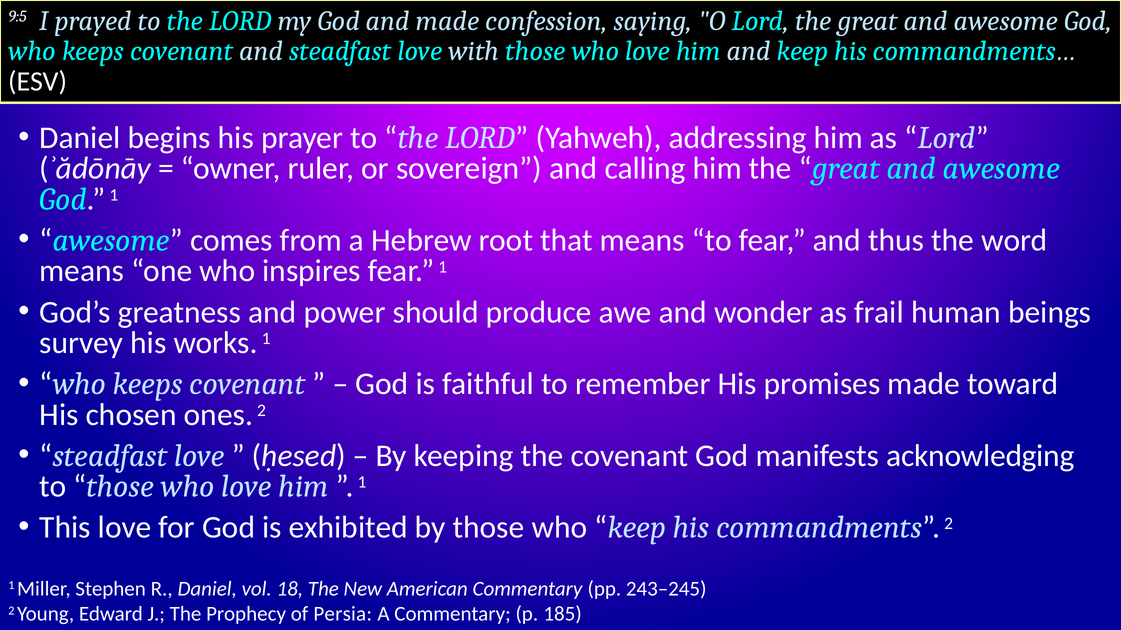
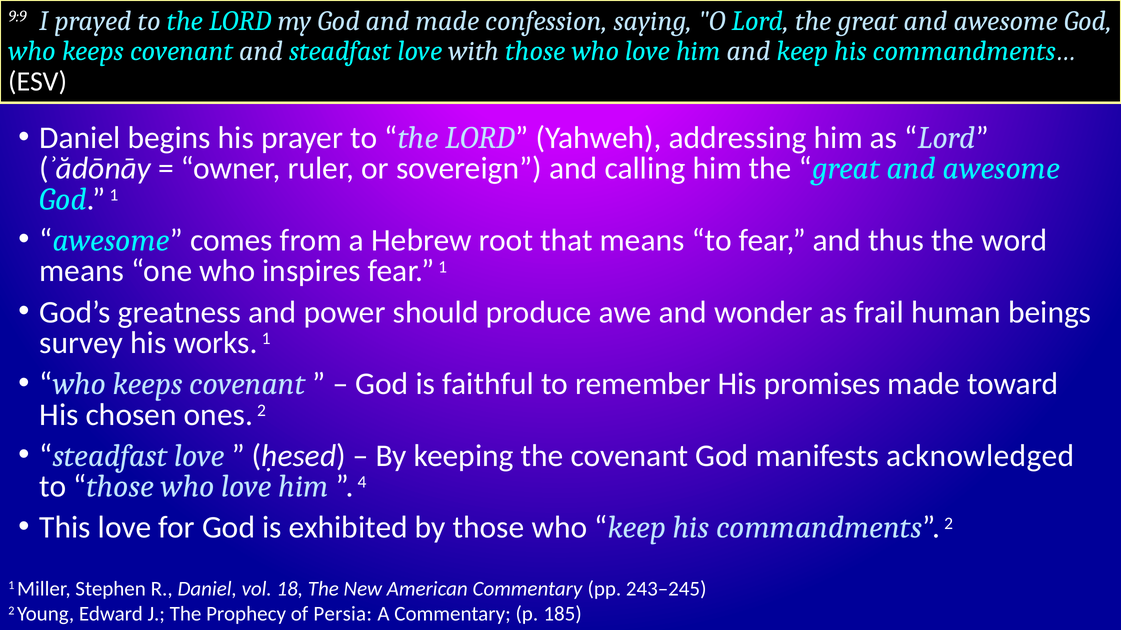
9:5: 9:5 -> 9:9 (18, 17)
acknowledging: acknowledging -> acknowledged (980, 456)
1: 1 -> 4 (362, 483)
